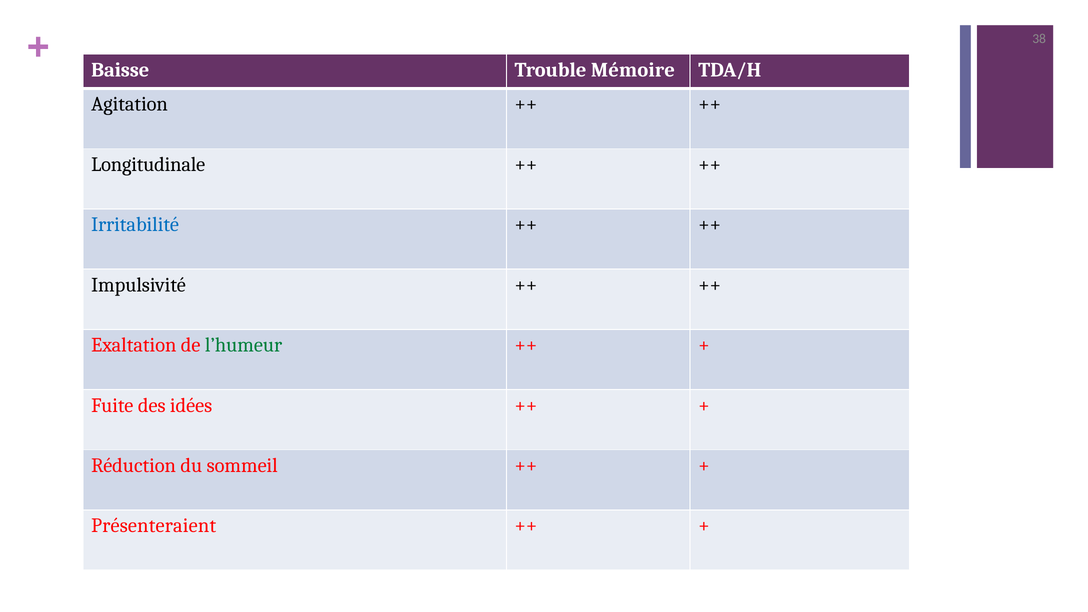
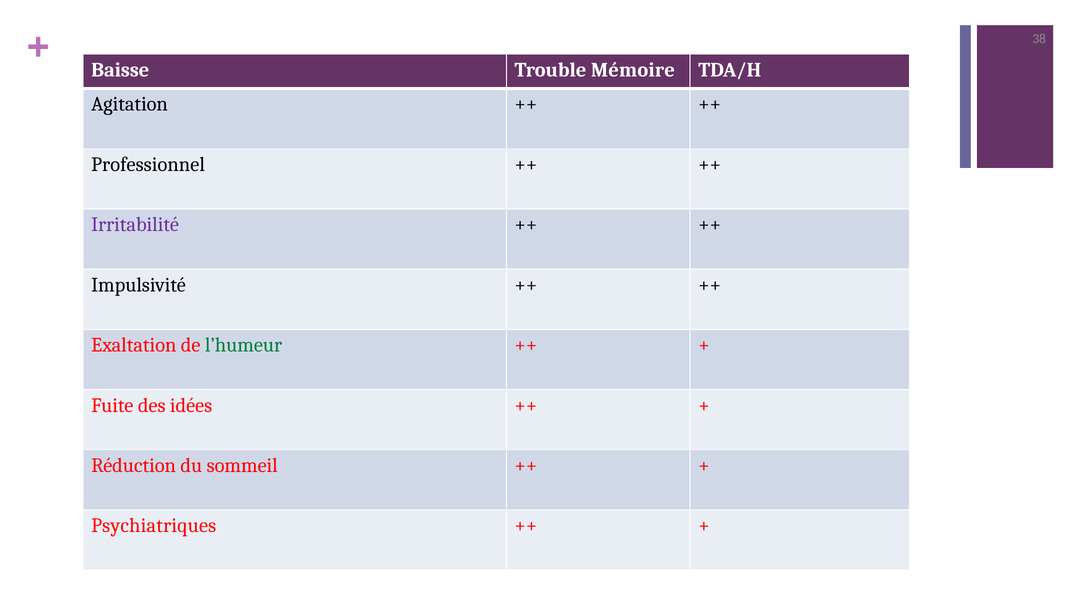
Longitudinale: Longitudinale -> Professionnel (148, 164)
Irritabilité colour: blue -> purple (135, 225)
Présenteraient: Présenteraient -> Psychiatriques (154, 526)
